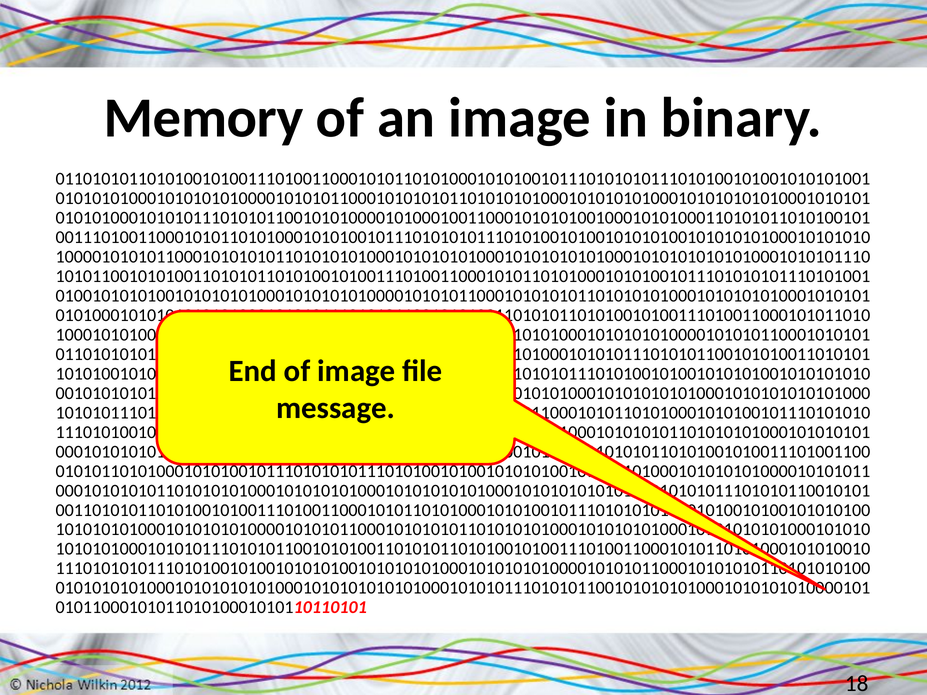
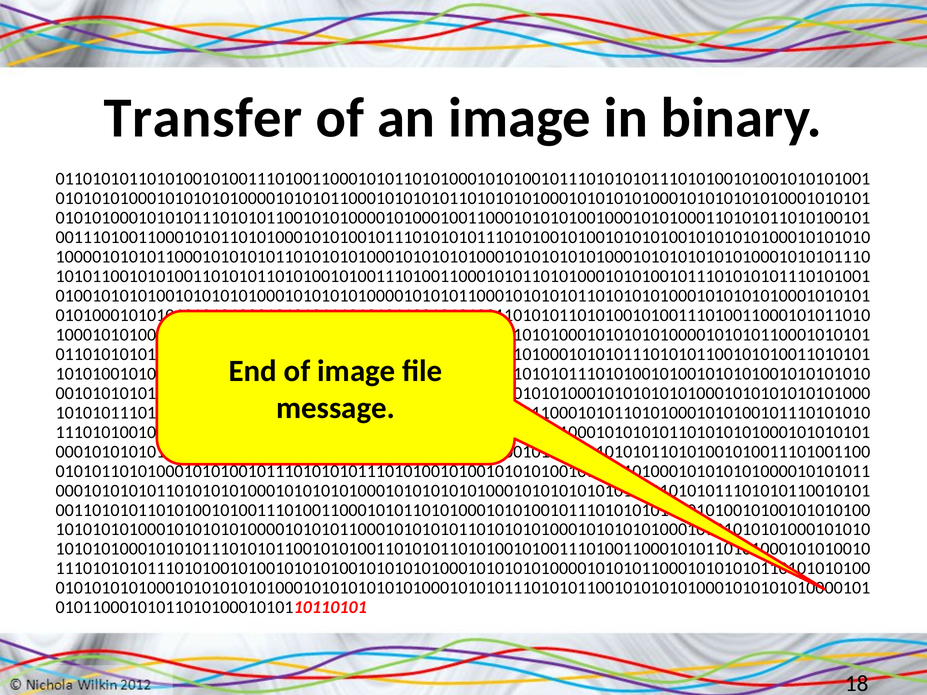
Memory: Memory -> Transfer (203, 118)
